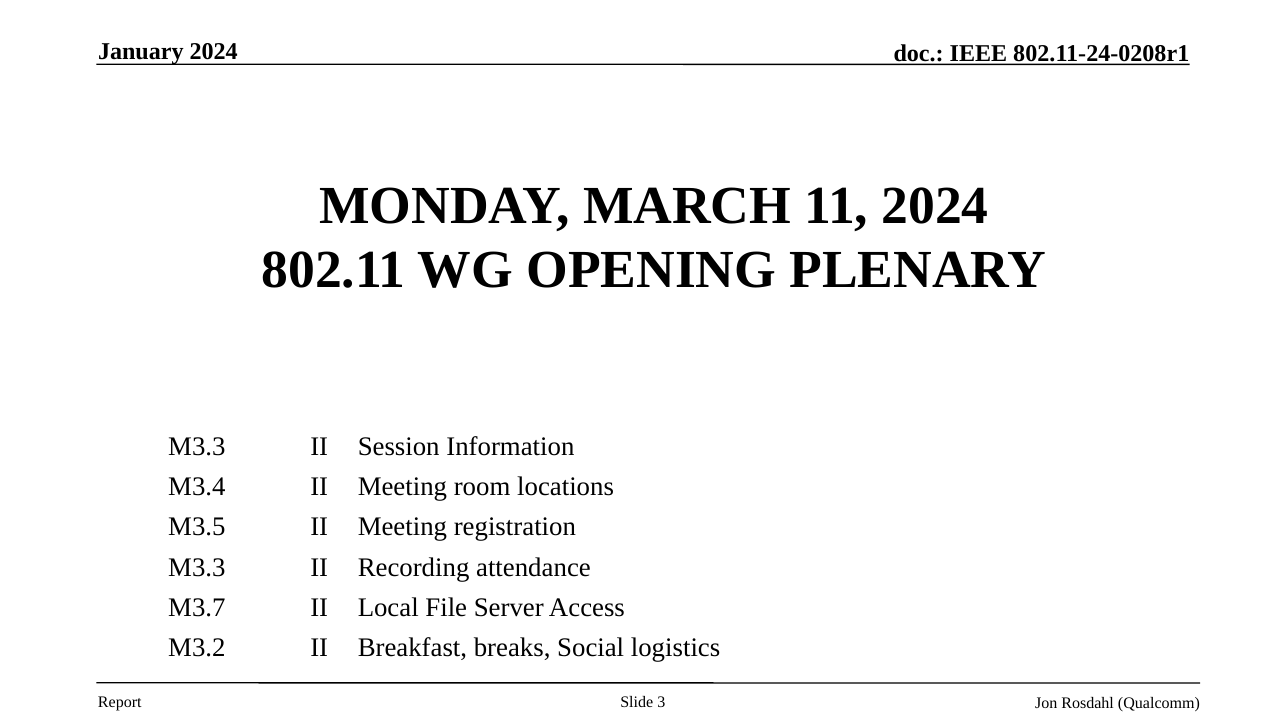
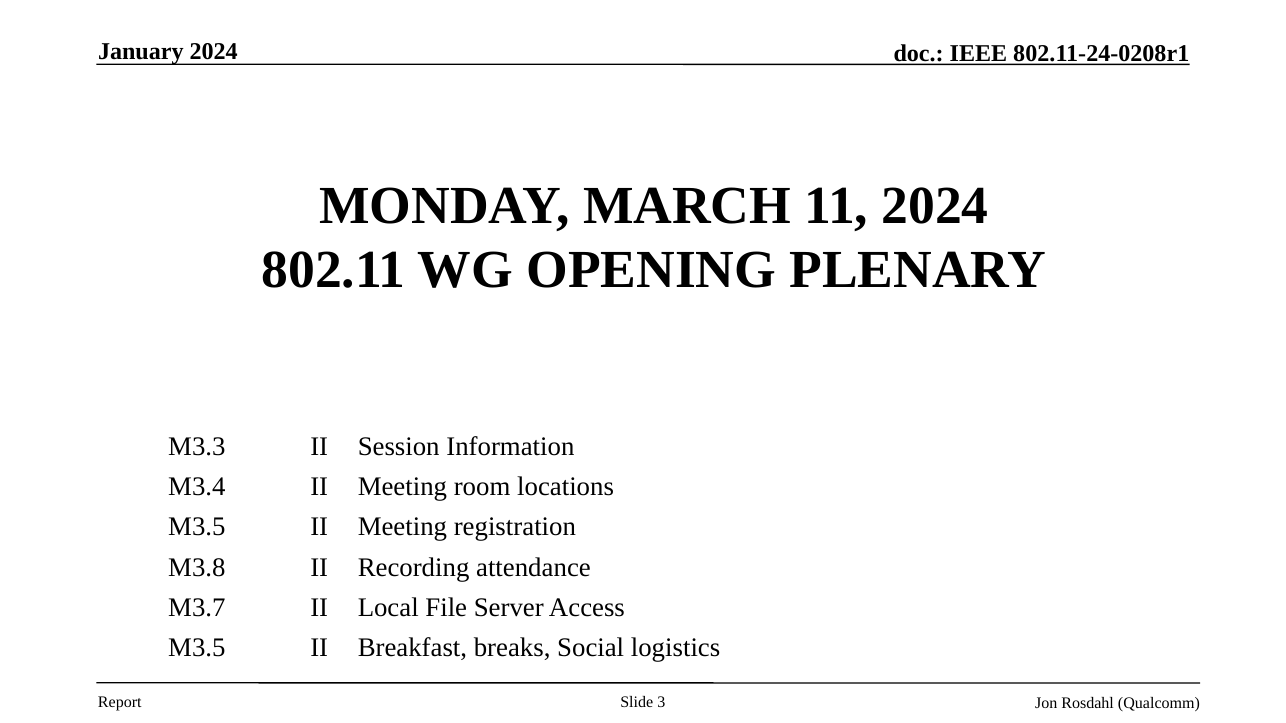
M3.3: M3.3 -> M3.8 (197, 568)
M3.2: M3.2 -> M3.5 (197, 648)
